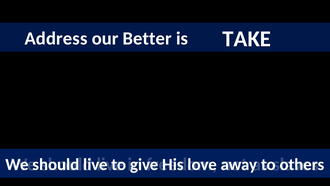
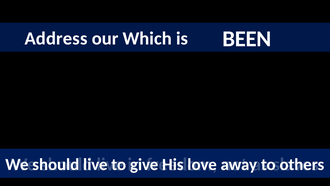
Better: Better -> Which (147, 38)
TAKE: TAKE -> BEEN (247, 39)
